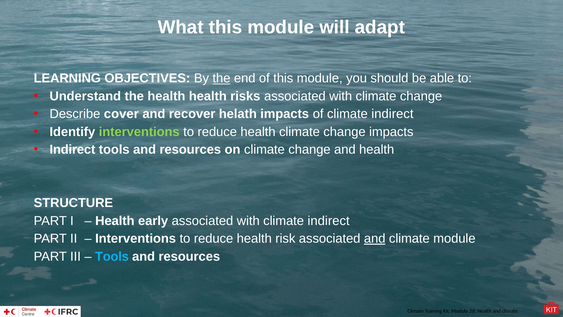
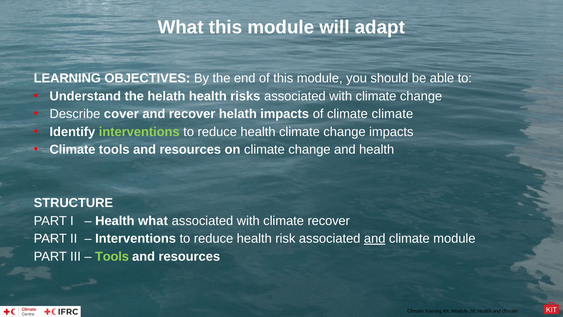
the underline: present -> none (221, 78)
the health: health -> helath (166, 96)
of climate indirect: indirect -> climate (392, 114)
Indirect: Indirect -> Climate (72, 149)
Health early: early -> what (153, 221)
with climate indirect: indirect -> recover (329, 221)
Tools colour: light blue -> light green (112, 256)
